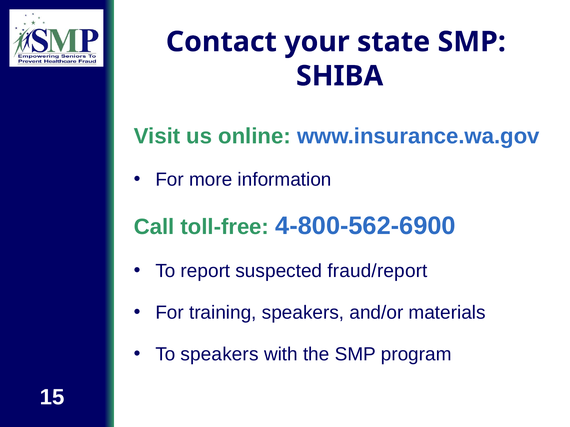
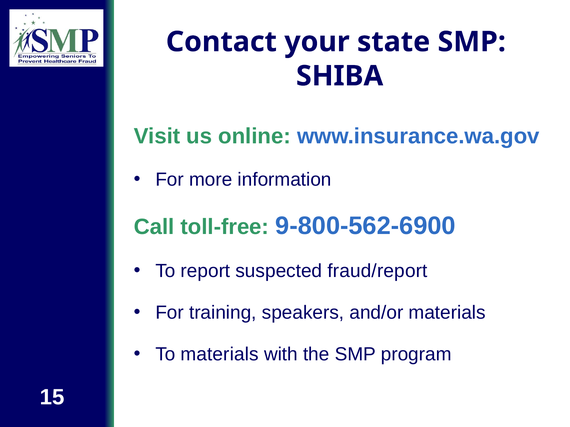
4-800-562-6900: 4-800-562-6900 -> 9-800-562-6900 (365, 226)
To speakers: speakers -> materials (220, 355)
